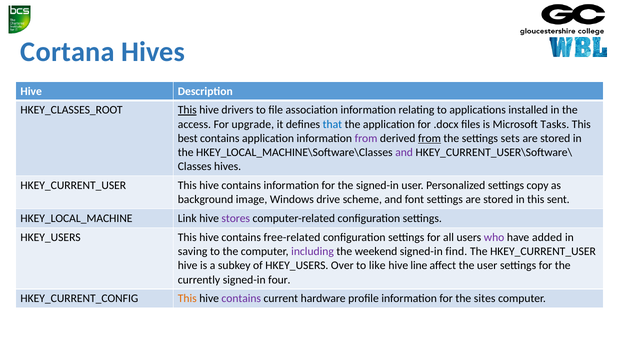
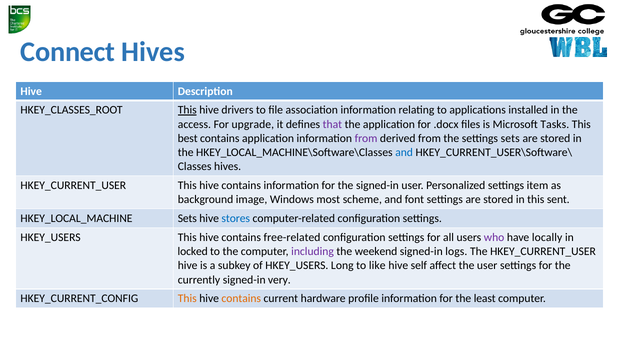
Cortana: Cortana -> Connect (68, 52)
that colour: blue -> purple (332, 124)
from underline: present -> none (429, 138)
and colour: purple -> blue (404, 152)
copy: copy -> item (537, 185)
drive: drive -> most (328, 199)
Link: Link -> Sets (187, 218)
stores colour: purple -> blue (236, 218)
added: added -> locally (547, 237)
saving: saving -> locked (193, 251)
find: find -> logs (456, 251)
Over: Over -> Long (342, 265)
line: line -> self (419, 265)
four: four -> very (279, 279)
contains colour: purple -> orange (241, 298)
sites: sites -> least (485, 298)
